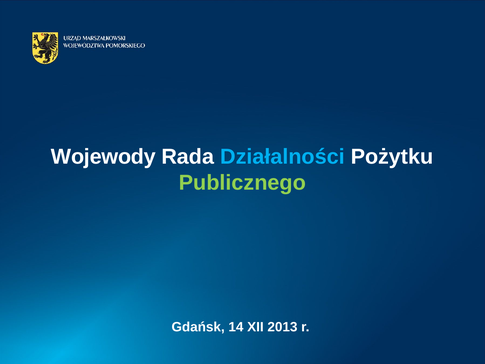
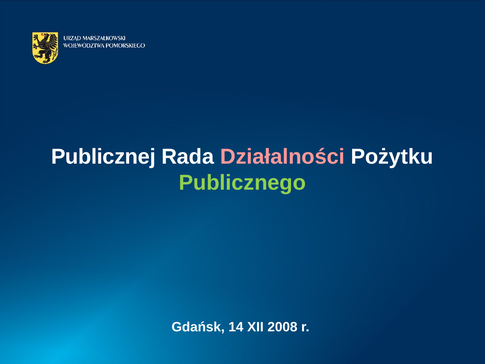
Wojewody: Wojewody -> Publicznej (103, 157)
Działalności colour: light blue -> pink (282, 157)
2013: 2013 -> 2008 (282, 327)
